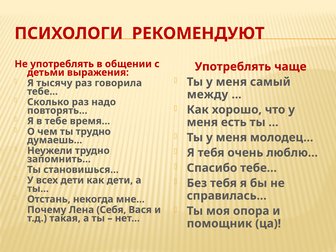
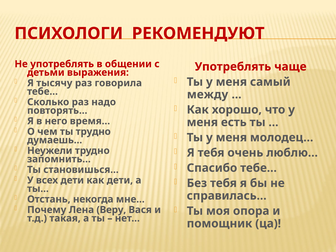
тебе: тебе -> него (56, 121)
Себя: Себя -> Веру (111, 210)
